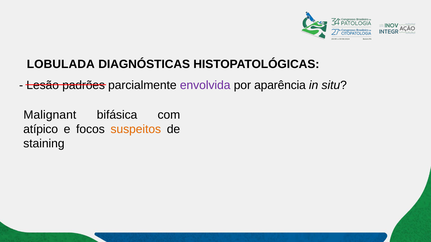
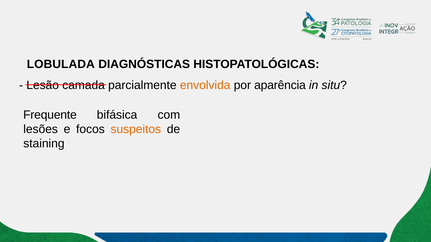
padrões: padrões -> camada (84, 85)
envolvida colour: purple -> orange (205, 85)
Malignant: Malignant -> Frequente (50, 115)
atípico: atípico -> lesões (41, 129)
